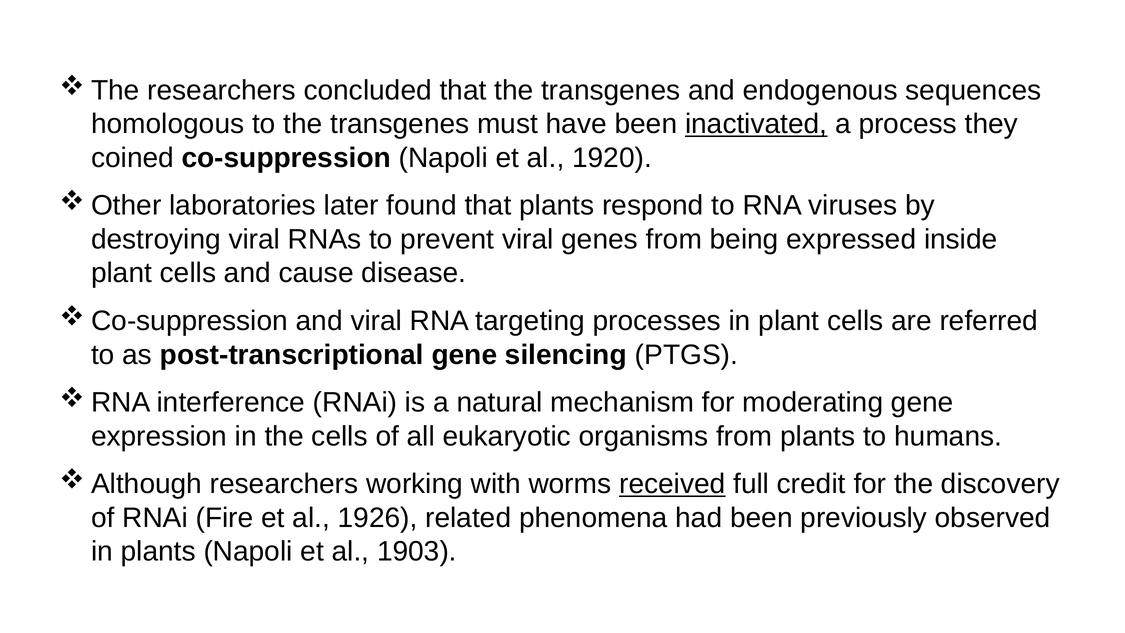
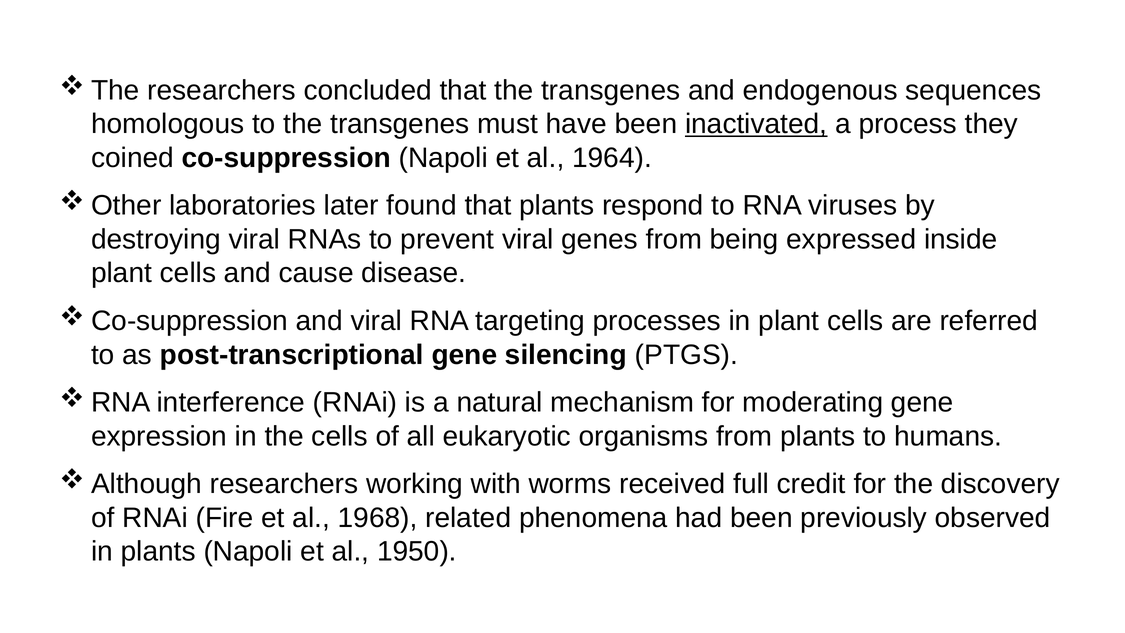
1920: 1920 -> 1964 (612, 158)
received underline: present -> none (672, 484)
1926: 1926 -> 1968 (378, 518)
1903: 1903 -> 1950 (417, 551)
